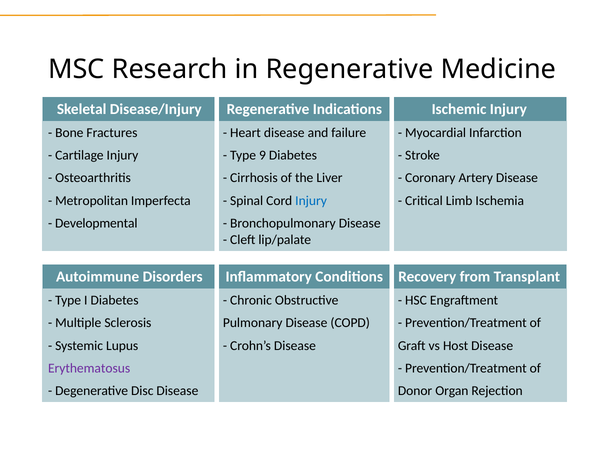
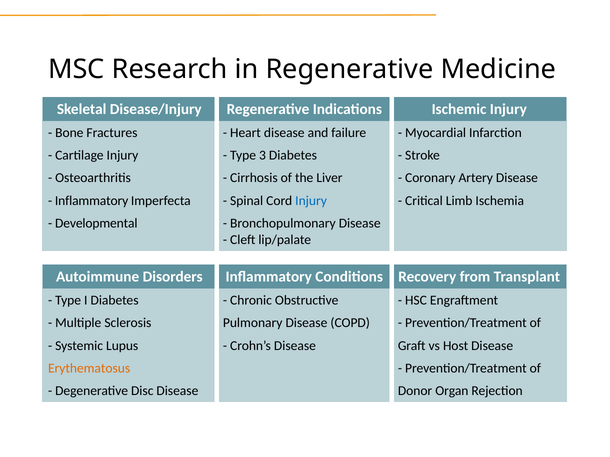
9: 9 -> 3 (262, 155)
Metropolitan: Metropolitan -> Inflammatory (92, 201)
Erythematosus colour: purple -> orange (89, 369)
